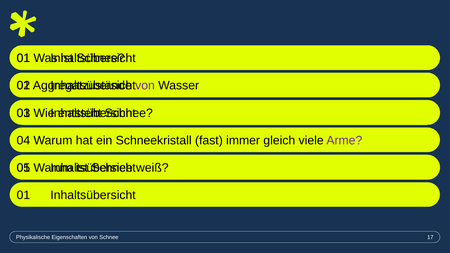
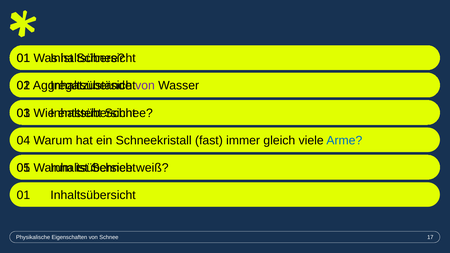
Arme colour: purple -> blue (344, 140)
